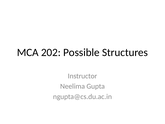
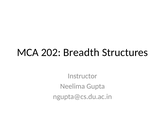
Possible: Possible -> Breadth (81, 52)
